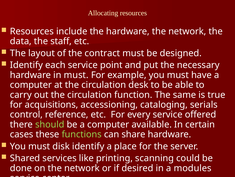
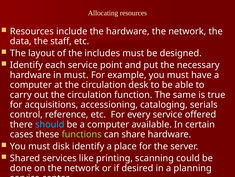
contract: contract -> includes (102, 53)
should colour: light green -> light blue (50, 124)
modules: modules -> planning (193, 167)
